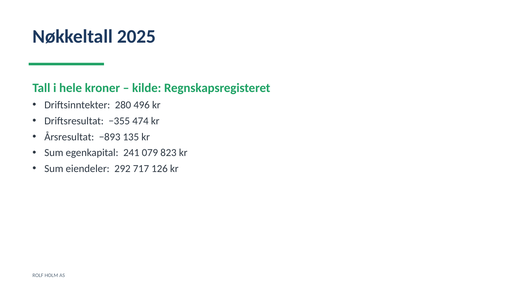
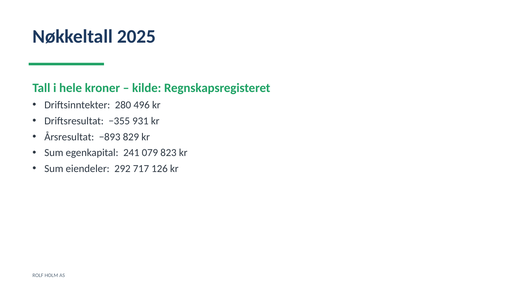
474: 474 -> 931 (140, 121)
135: 135 -> 829 (131, 137)
